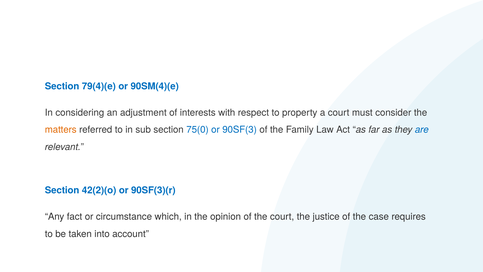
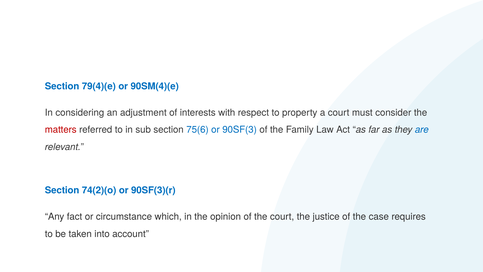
matters colour: orange -> red (61, 130)
75(0: 75(0 -> 75(6 (198, 130)
42(2)(o: 42(2)(o -> 74(2)(o (99, 190)
